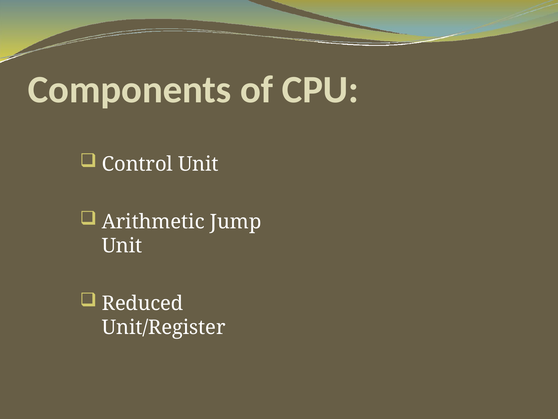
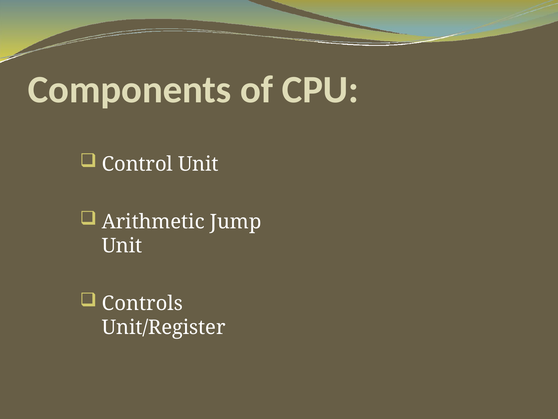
Reduced: Reduced -> Controls (142, 303)
